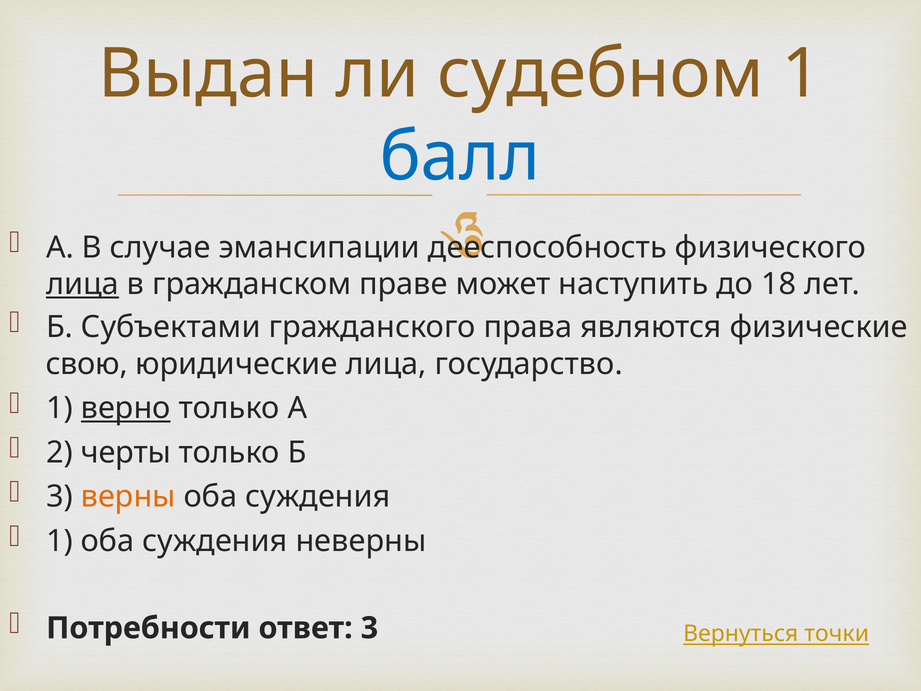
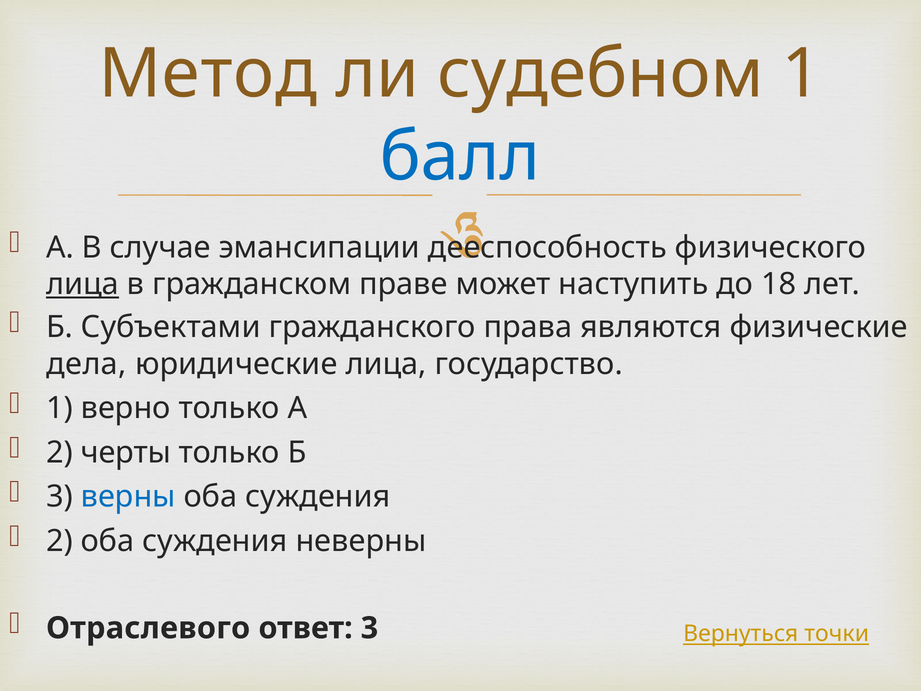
Выдан: Выдан -> Метод (208, 74)
свою: свою -> дела (86, 364)
верно underline: present -> none (126, 408)
верны colour: orange -> blue (128, 497)
1: 1 -> 2 (59, 541)
Потребности: Потребности -> Отраслевого (148, 628)
